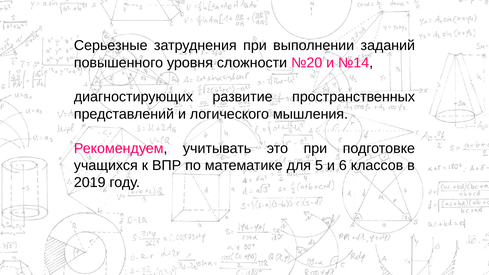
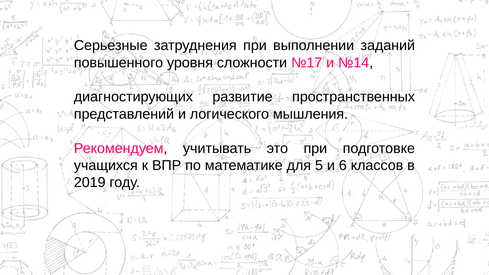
№20: №20 -> №17 (307, 63)
